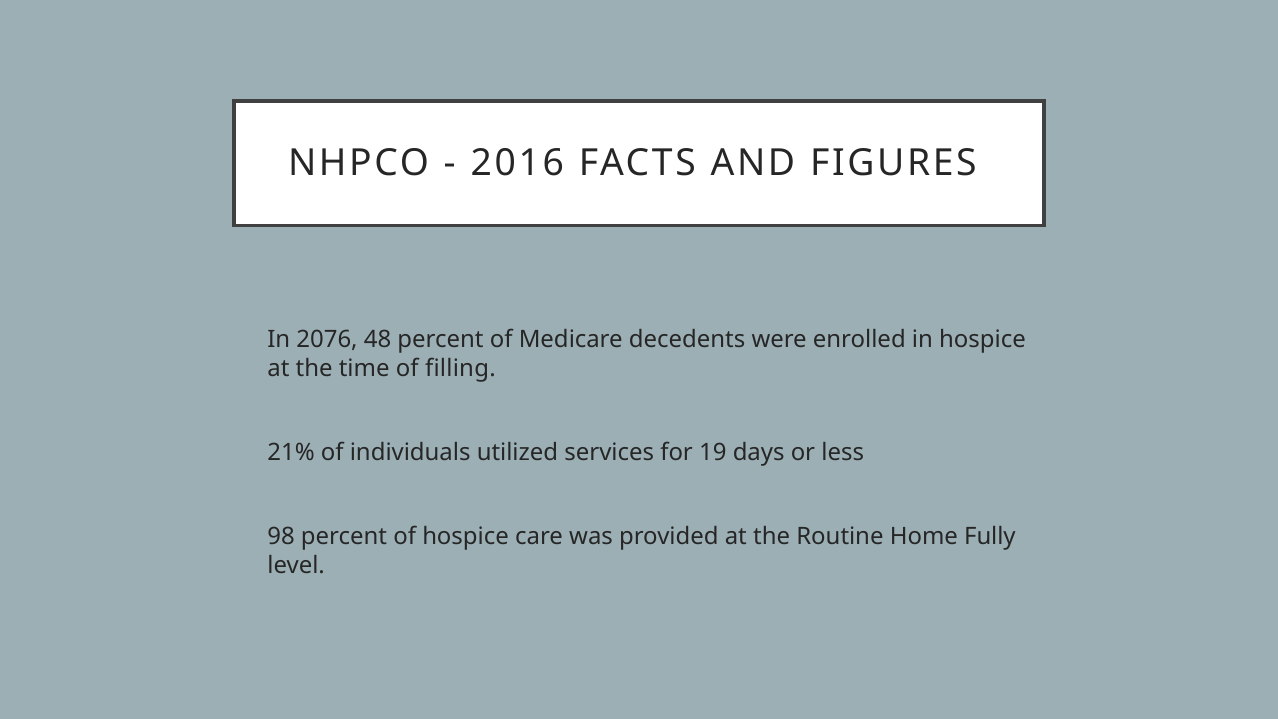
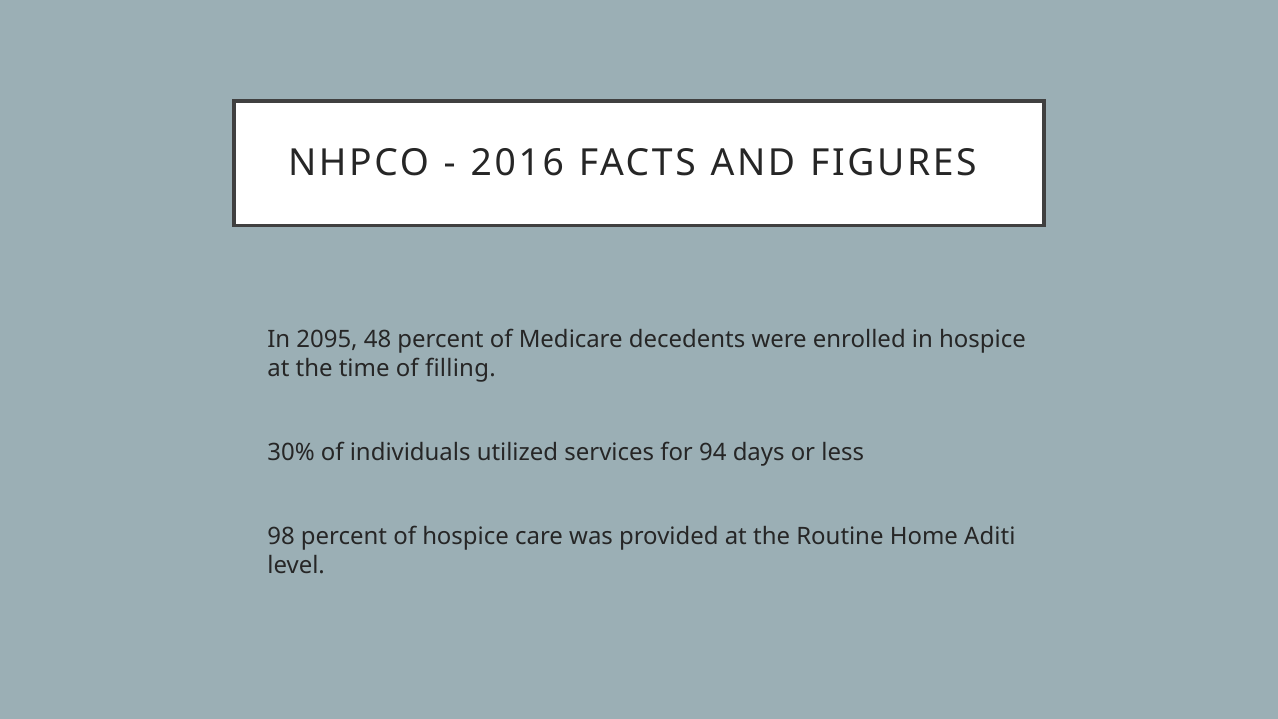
2076: 2076 -> 2095 (327, 339)
21%: 21% -> 30% (291, 452)
19: 19 -> 94 (713, 452)
Fully: Fully -> Aditi (990, 537)
